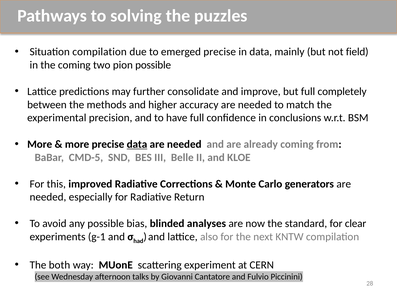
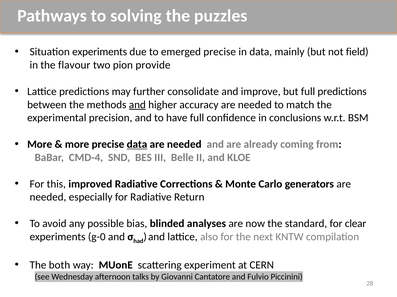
Situation compilation: compilation -> experiments (100, 52)
the coming: coming -> flavour (74, 65)
pion possible: possible -> provide (153, 65)
full completely: completely -> predictions (342, 92)
and underline: none -> present (137, 105)
CMD-5: CMD-5 -> CMD-4 (86, 158)
g-1: g-1 -> g-0 (97, 237)
